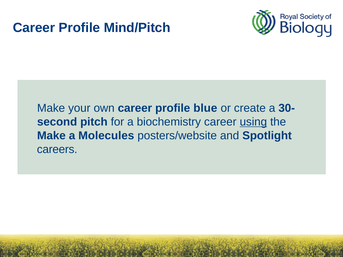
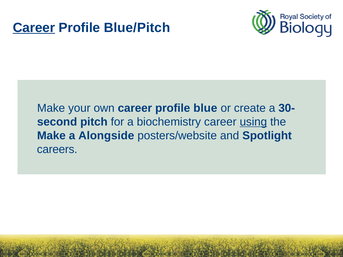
Career underline: none -> present (34, 28)
Mind/Pitch: Mind/Pitch -> Blue/Pitch (137, 28)
Molecules: Molecules -> Alongside (106, 136)
